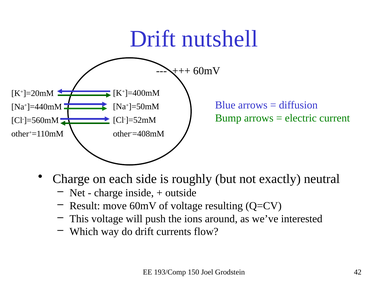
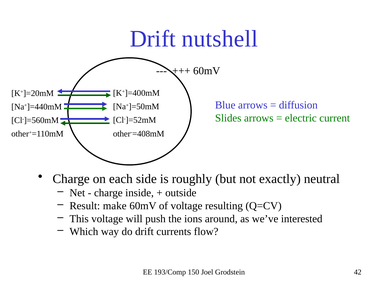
Bump: Bump -> Slides (228, 118)
move: move -> make (115, 206)
